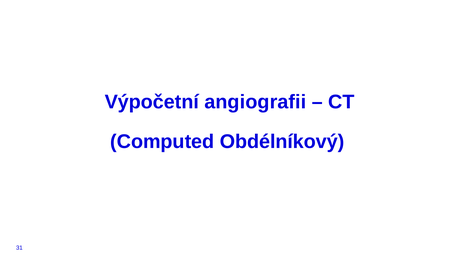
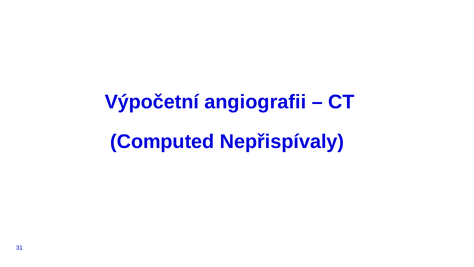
Obdélníkový: Obdélníkový -> Nepřispívaly (282, 141)
